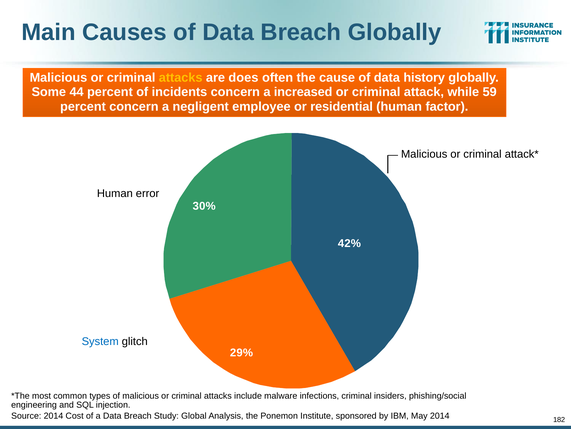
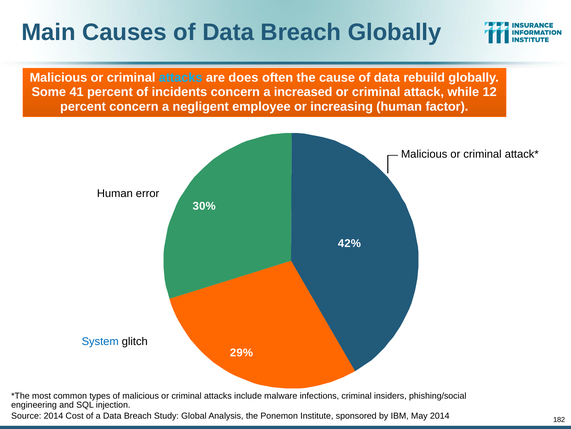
attacks colour: yellow -> light blue (181, 77)
history: history -> rebuild (424, 77)
44: 44 -> 41 (77, 92)
59: 59 -> 12 (490, 92)
residential: residential -> increasing (342, 106)
